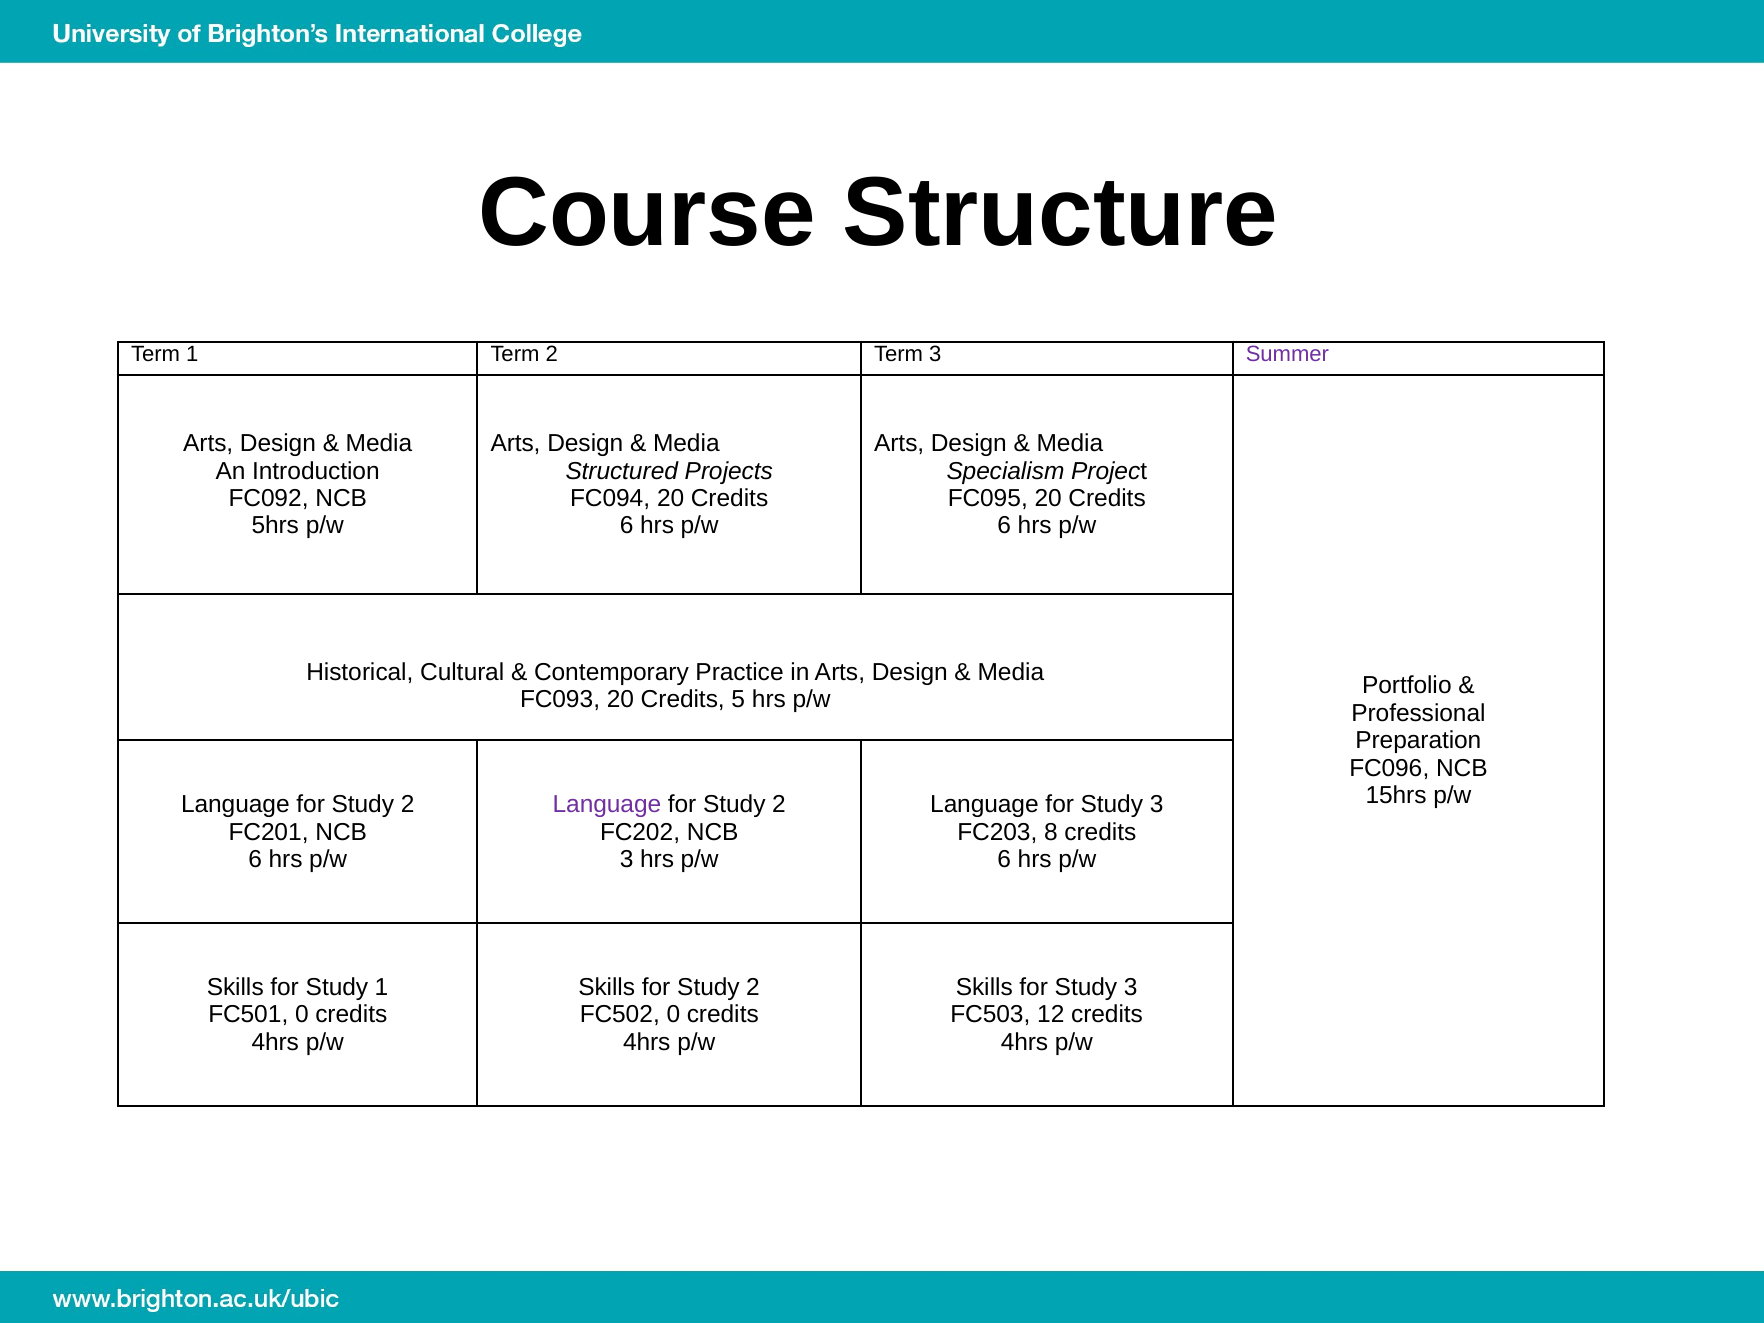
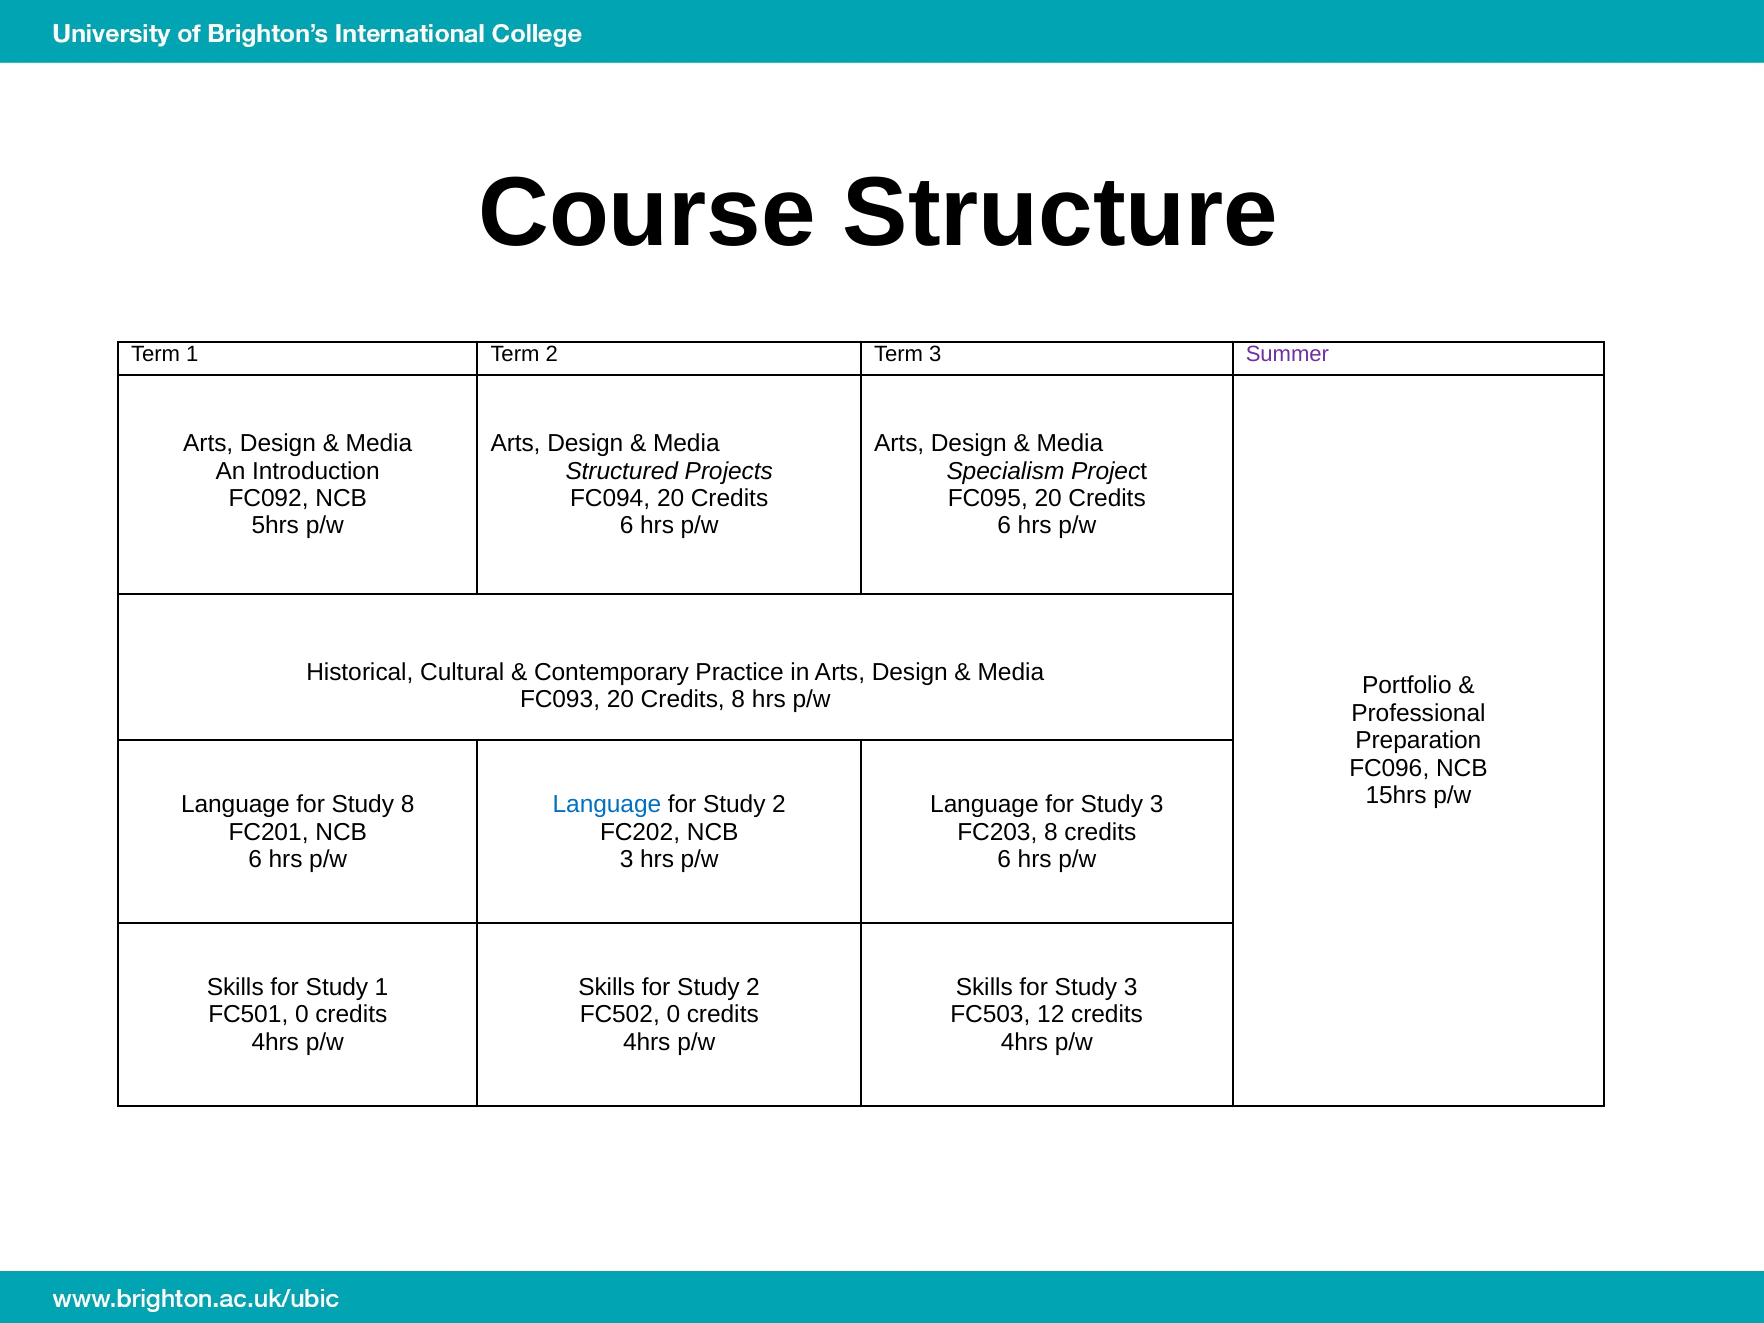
Credits 5: 5 -> 8 (738, 700)
2: 2 -> 8 (408, 805)
Language colour: purple -> blue (607, 805)
